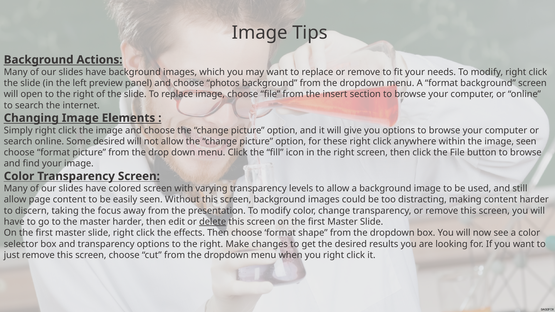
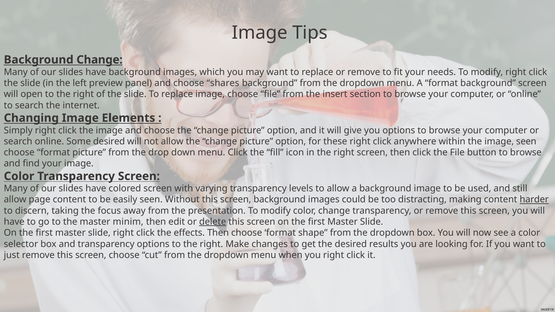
Background Actions: Actions -> Change (100, 60)
photos: photos -> shares (223, 83)
harder underline: none -> present (534, 200)
master harder: harder -> minim (128, 222)
